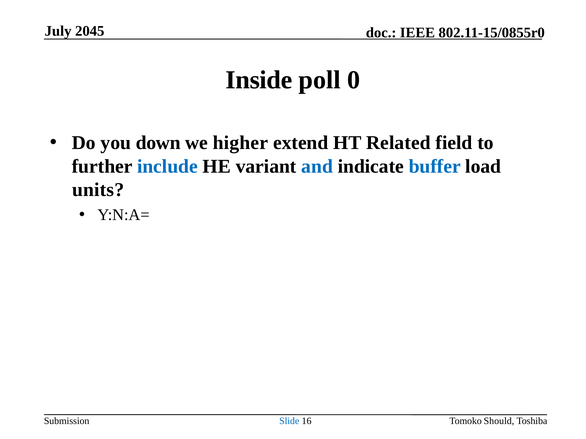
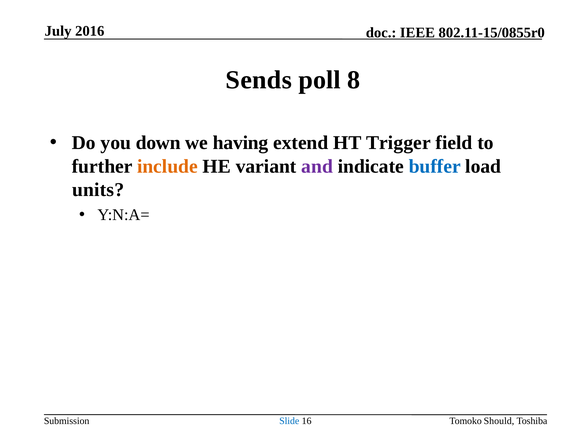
2045: 2045 -> 2016 (90, 31)
Inside: Inside -> Sends (259, 80)
0: 0 -> 8 (354, 80)
higher: higher -> having (241, 143)
Related: Related -> Trigger (398, 143)
include colour: blue -> orange (167, 166)
and colour: blue -> purple (317, 166)
